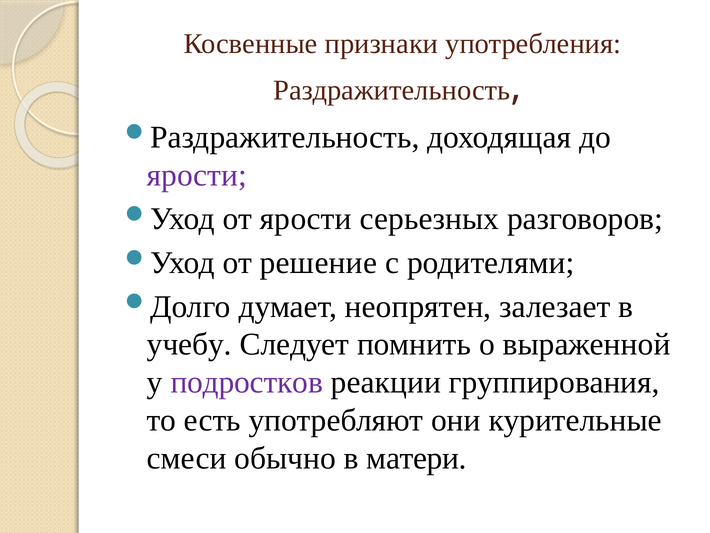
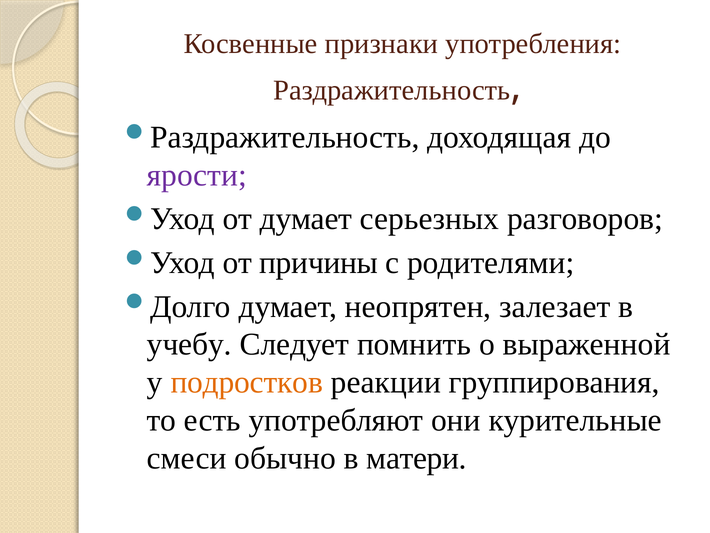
от ярости: ярости -> думает (306, 219)
решение: решение -> причины (319, 263)
подростков colour: purple -> orange (247, 382)
